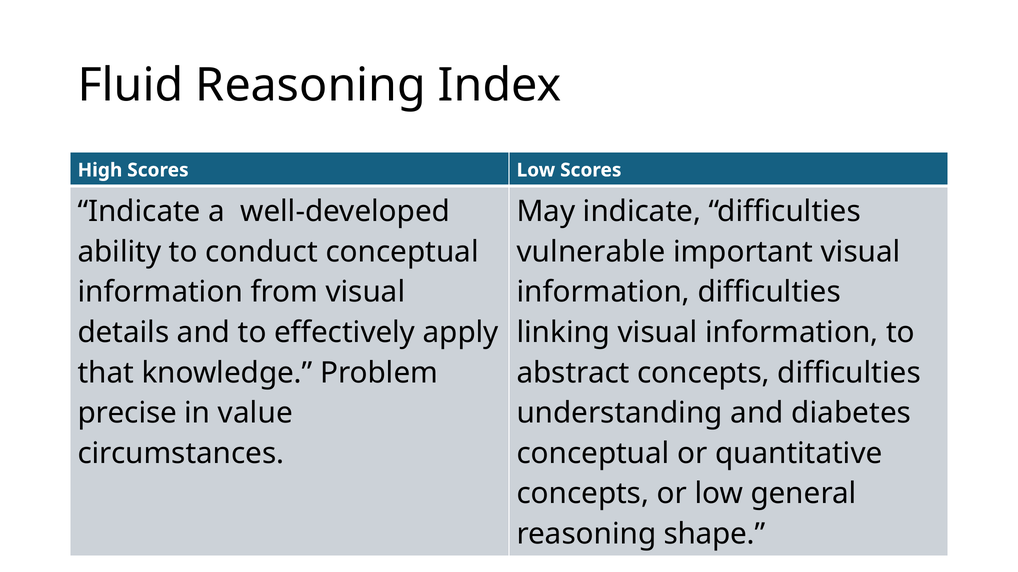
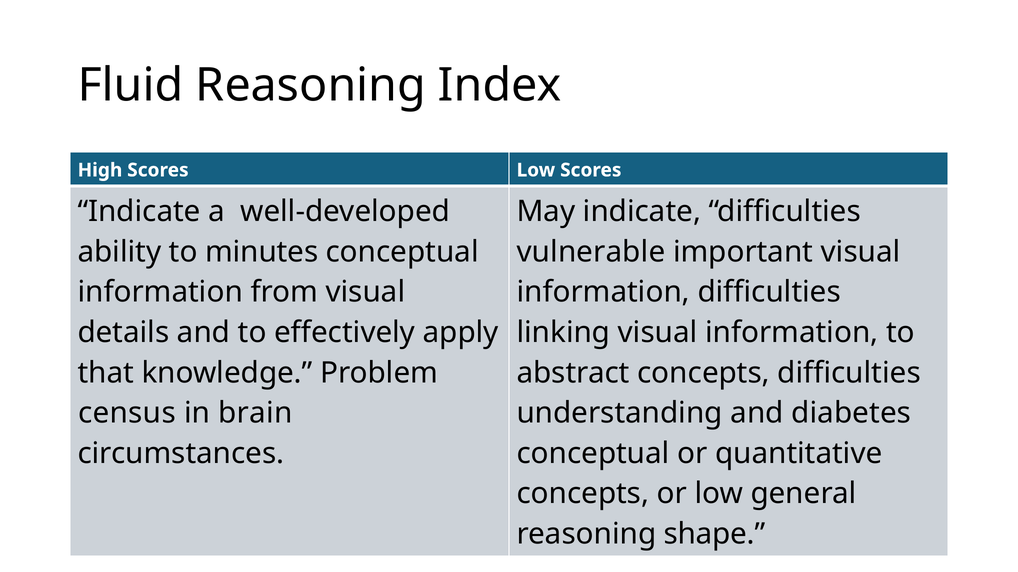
conduct: conduct -> minutes (262, 252)
precise: precise -> census (127, 413)
value: value -> brain (255, 413)
